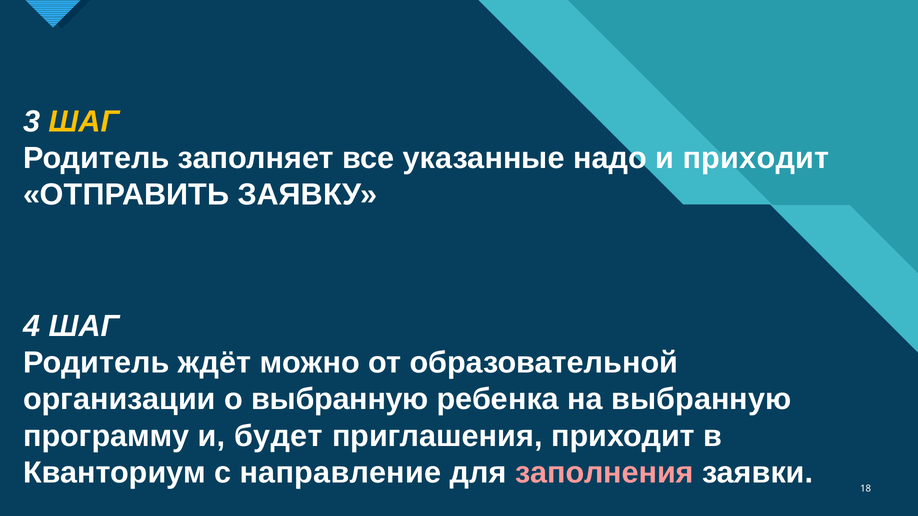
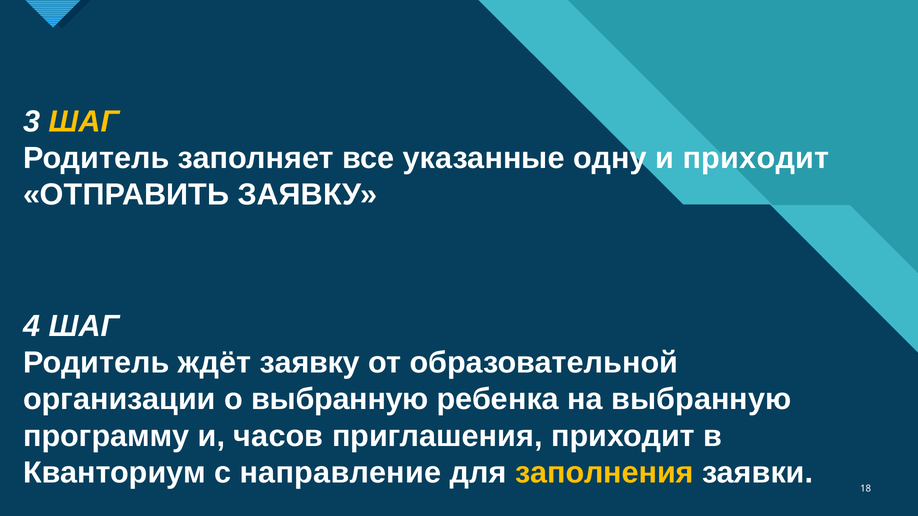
надо: надо -> одну (610, 158)
ждёт можно: можно -> заявку (310, 363)
будет: будет -> часов (278, 436)
заполнения colour: pink -> yellow (604, 473)
